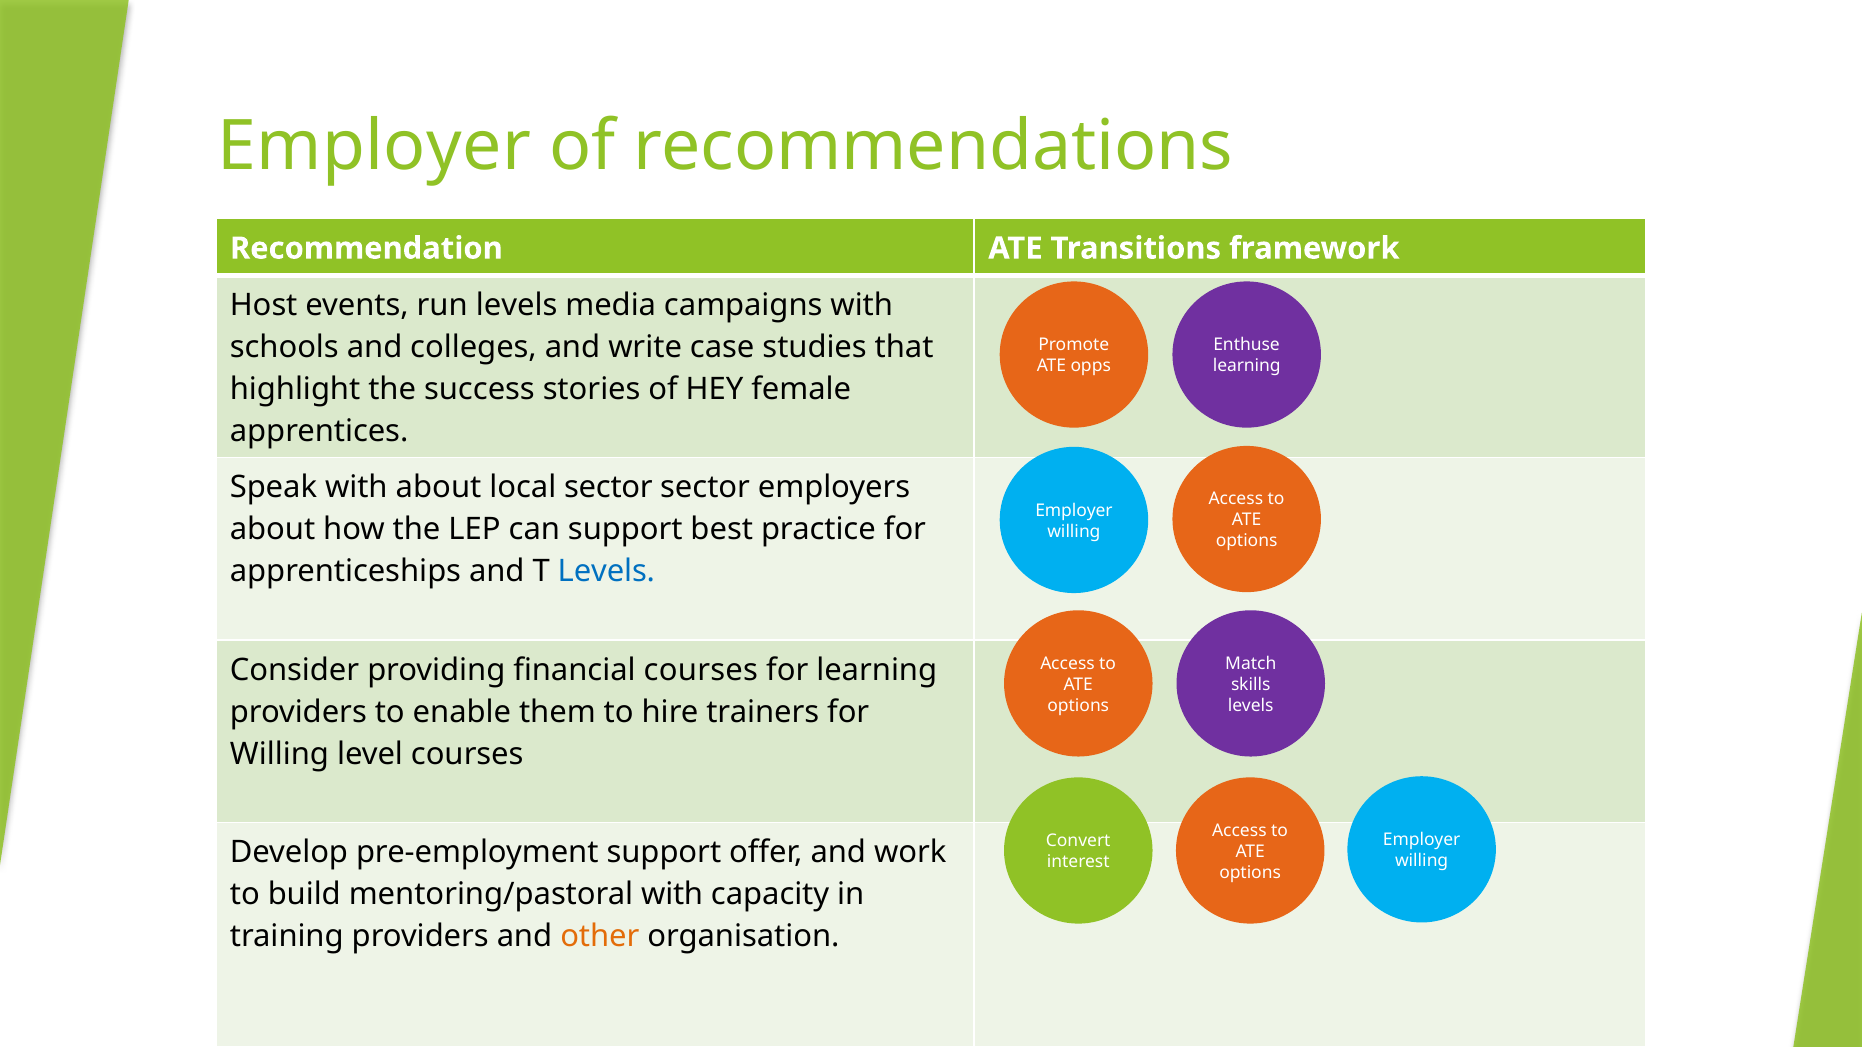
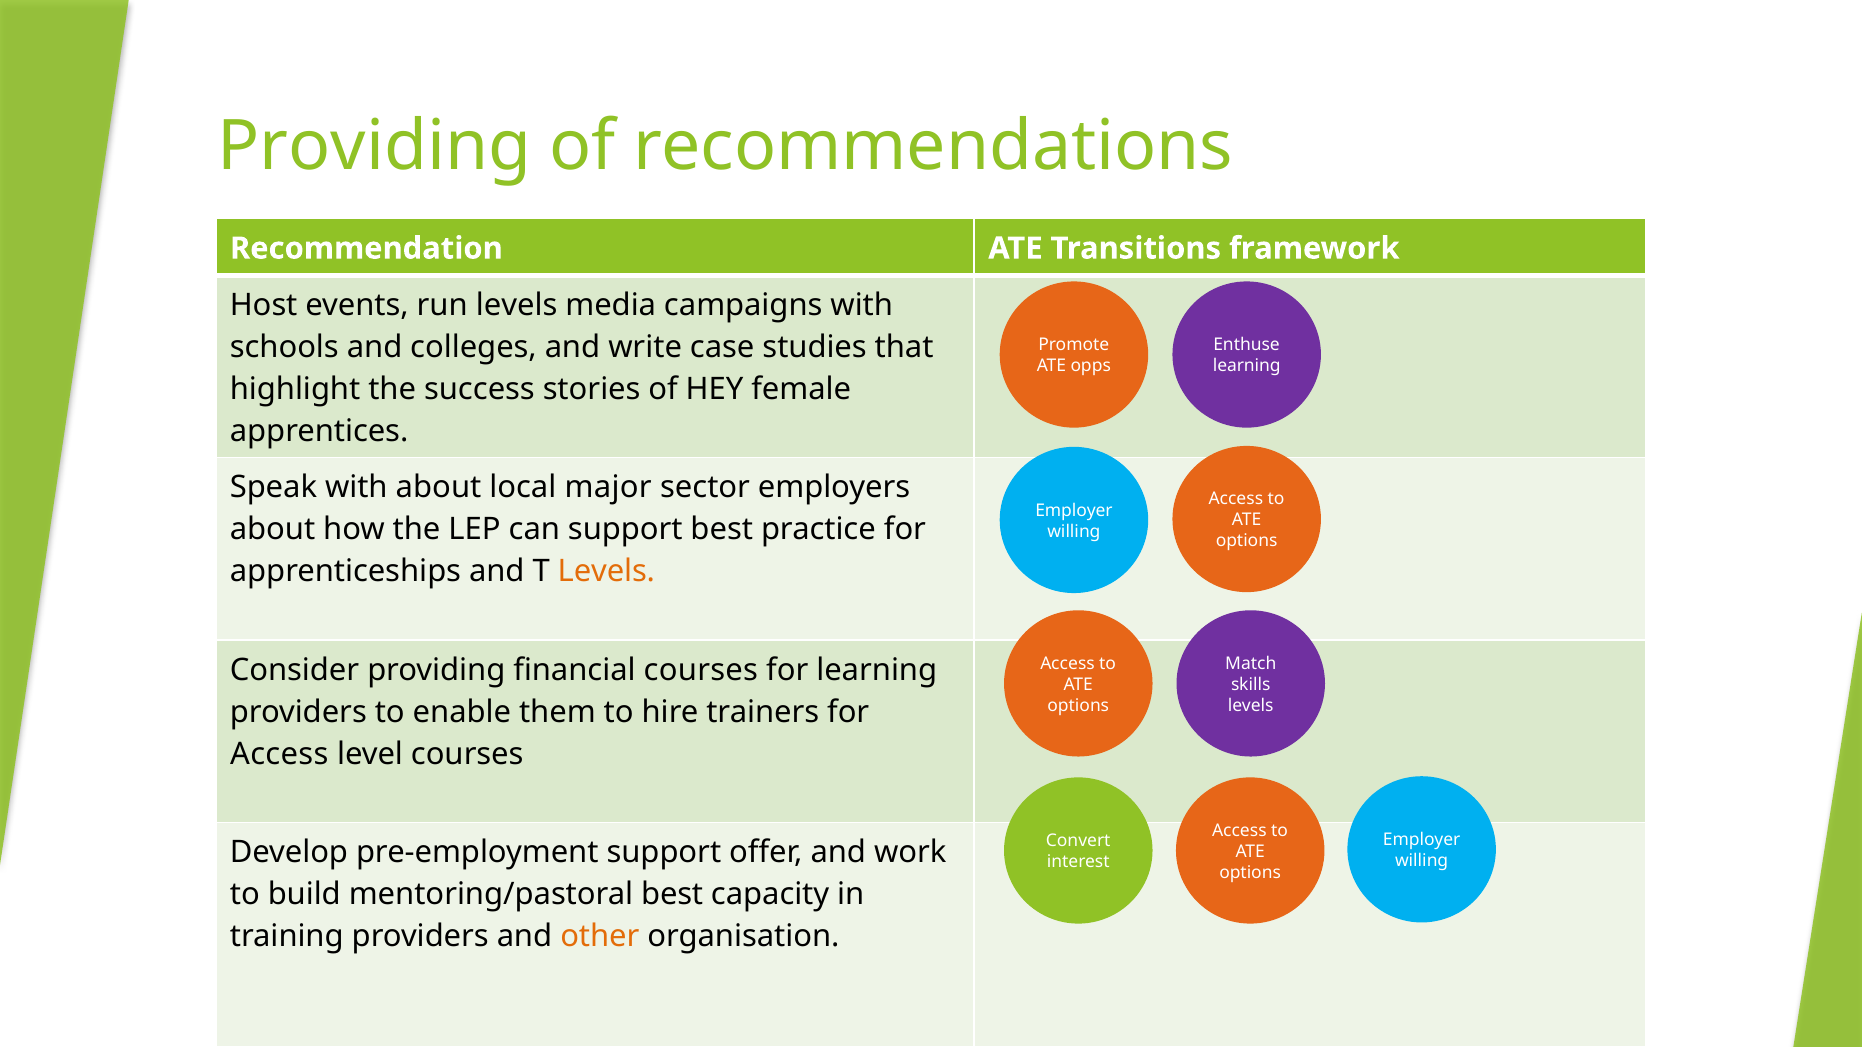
Employer: Employer -> Providing (374, 147)
local sector: sector -> major (608, 488)
Levels colour: blue -> orange (606, 572)
Willing: Willing -> Access (279, 754)
mentoring/pastoral with: with -> best (672, 895)
